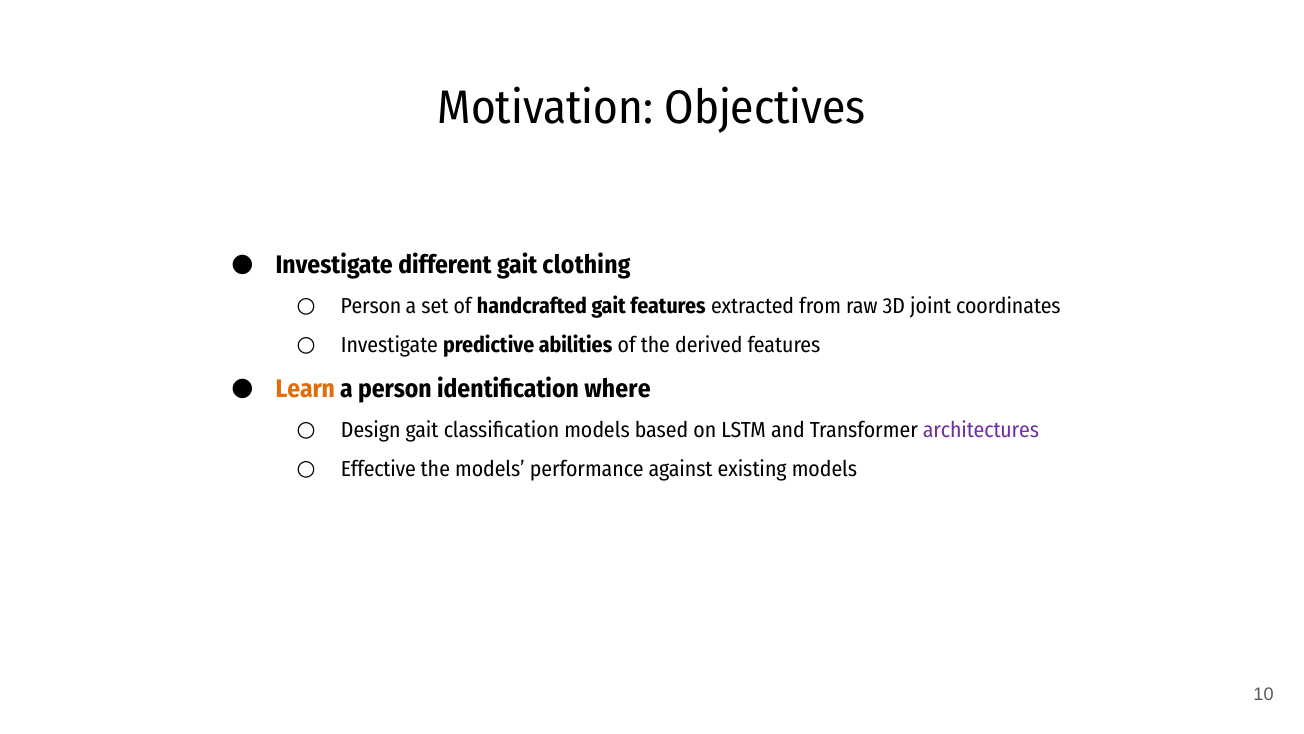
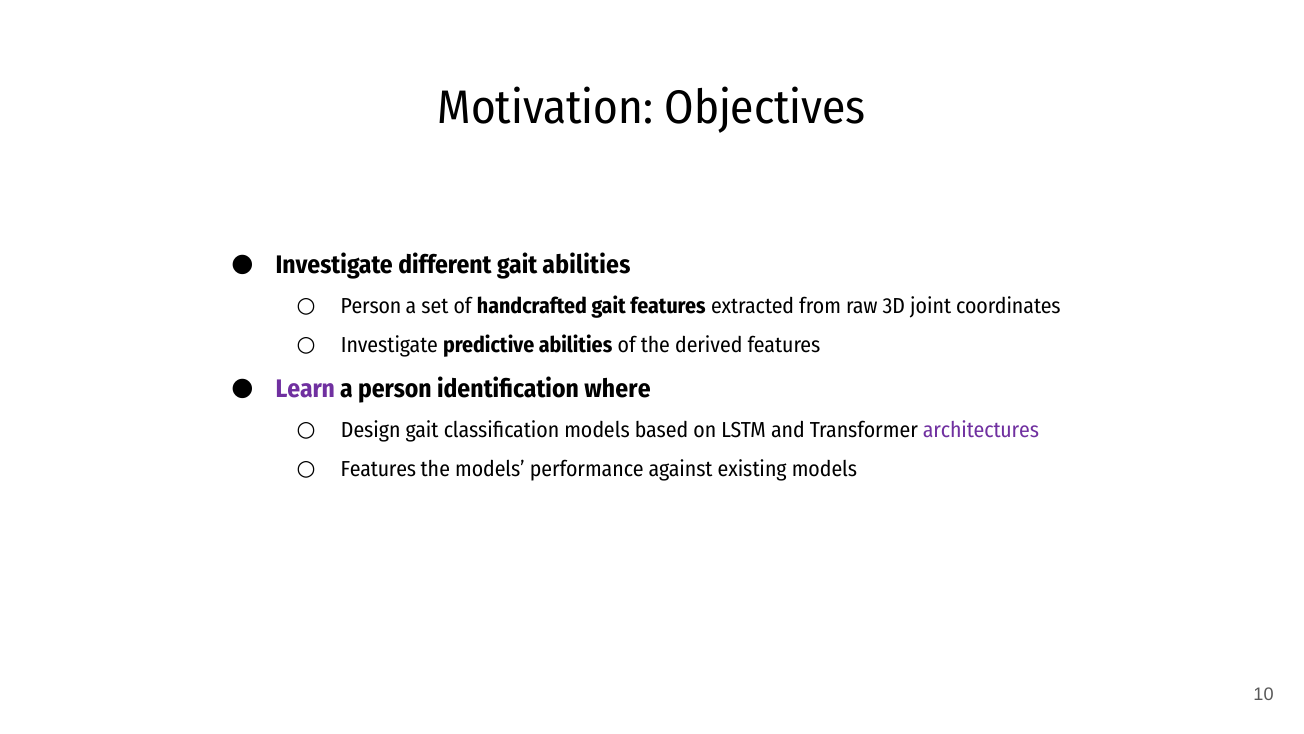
gait clothing: clothing -> abilities (586, 265)
Learn colour: orange -> purple (305, 389)
Effective: Effective -> Features (378, 469)
